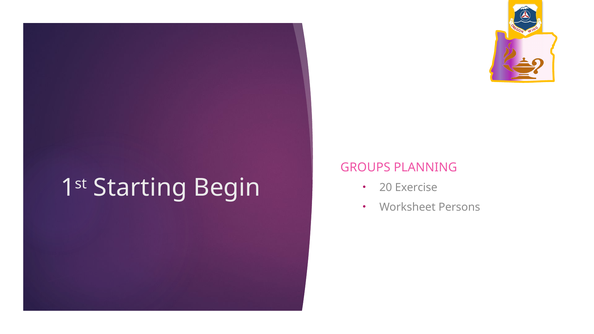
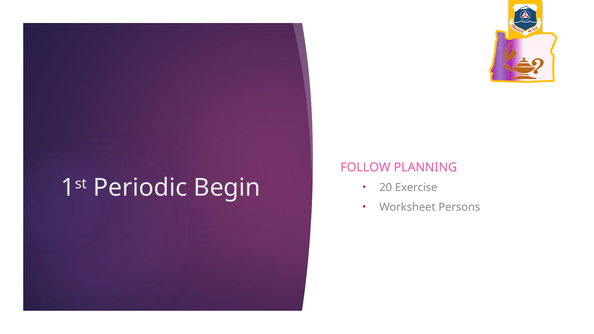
GROUPS: GROUPS -> FOLLOW (365, 167)
Starting: Starting -> Periodic (140, 188)
